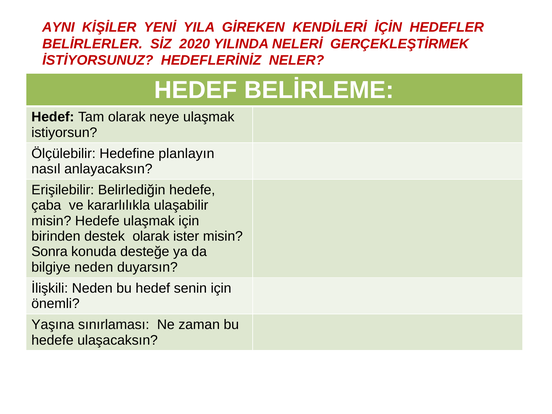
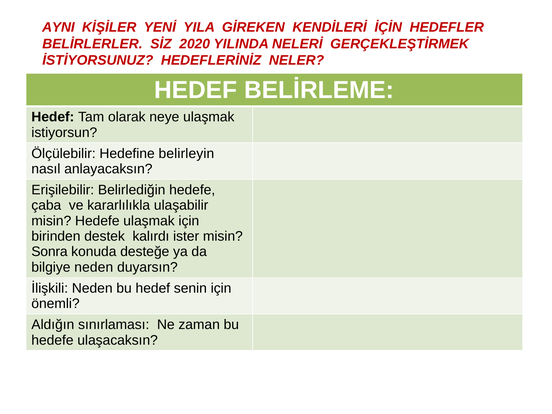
planlayın: planlayın -> belirleyin (186, 154)
destek olarak: olarak -> kalırdı (151, 236)
Yaşına: Yaşına -> Aldığın (53, 325)
